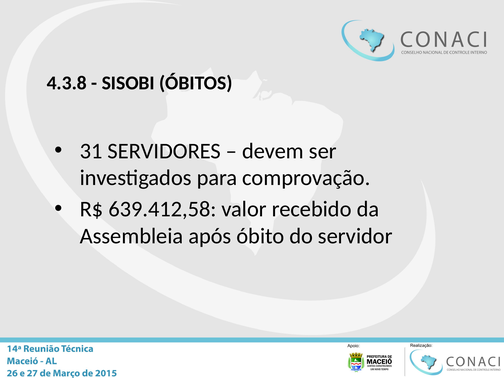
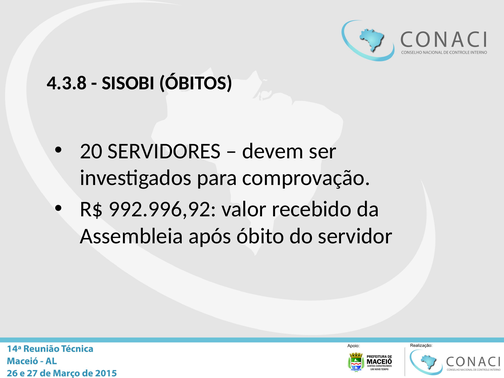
31: 31 -> 20 (91, 151)
639.412,58: 639.412,58 -> 992.996,92 (162, 209)
